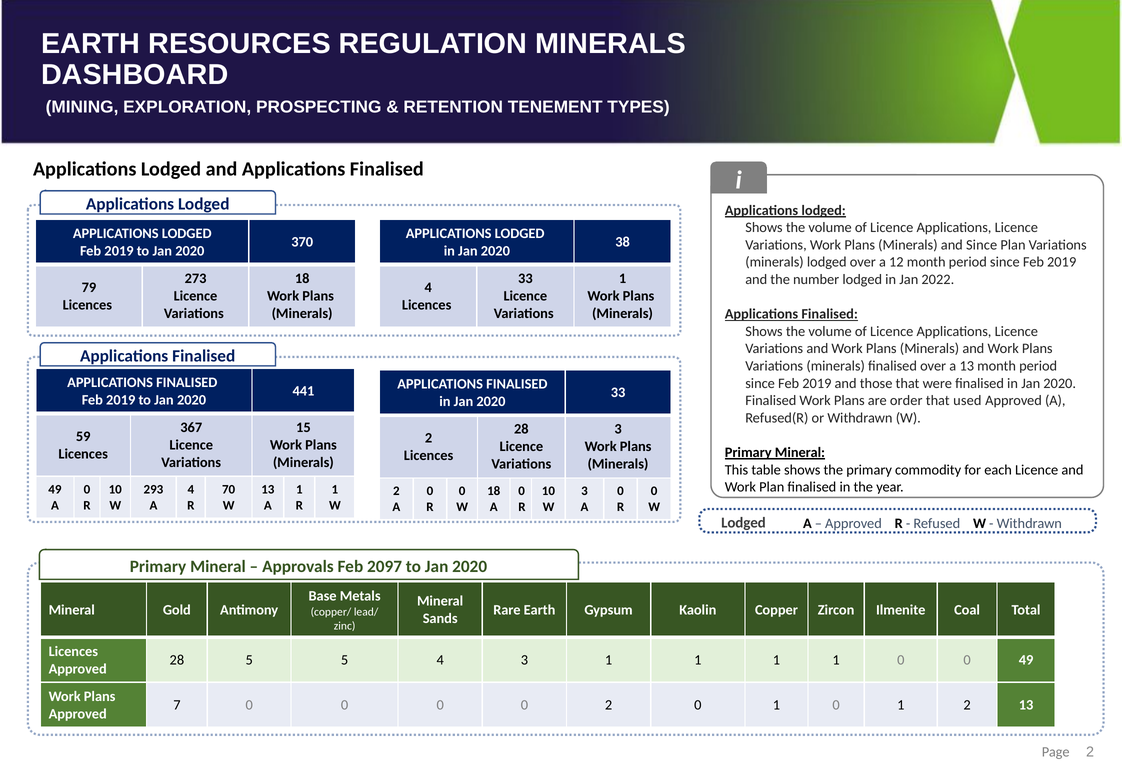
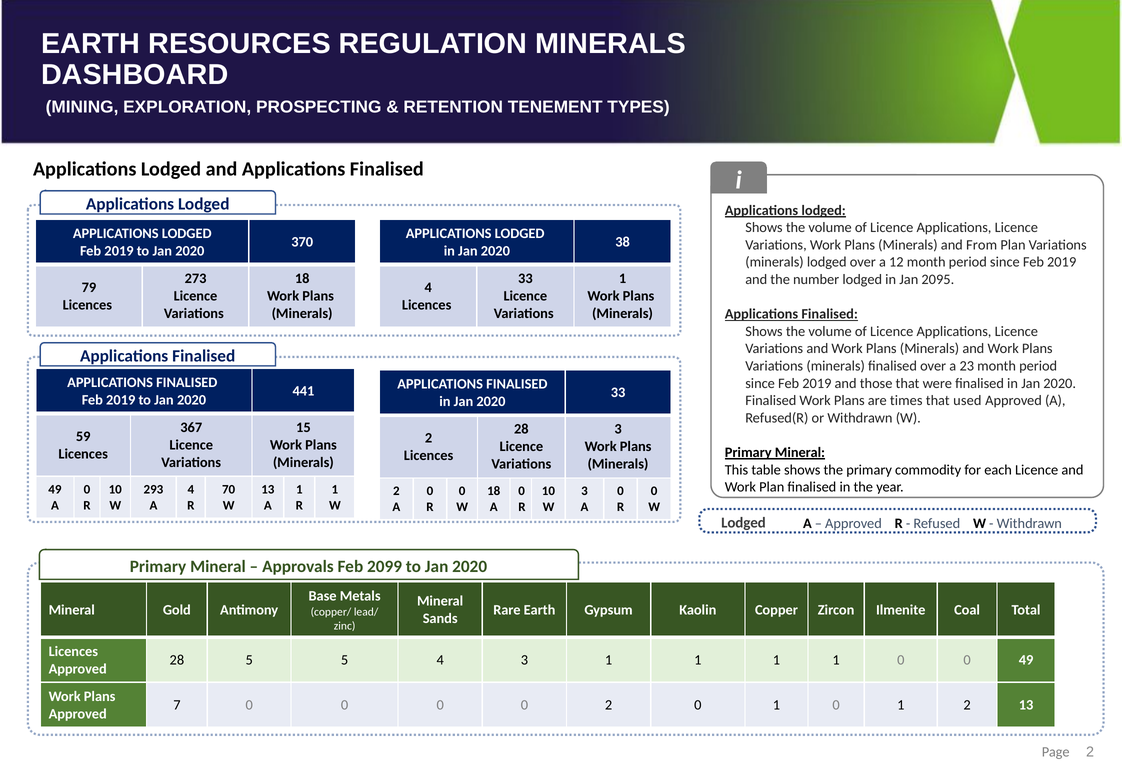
and Since: Since -> From (982, 245)
2022: 2022 -> 2095 (938, 279)
a 13: 13 -> 23 (967, 366)
order: order -> times (906, 400)
2097: 2097 -> 2099 (385, 566)
